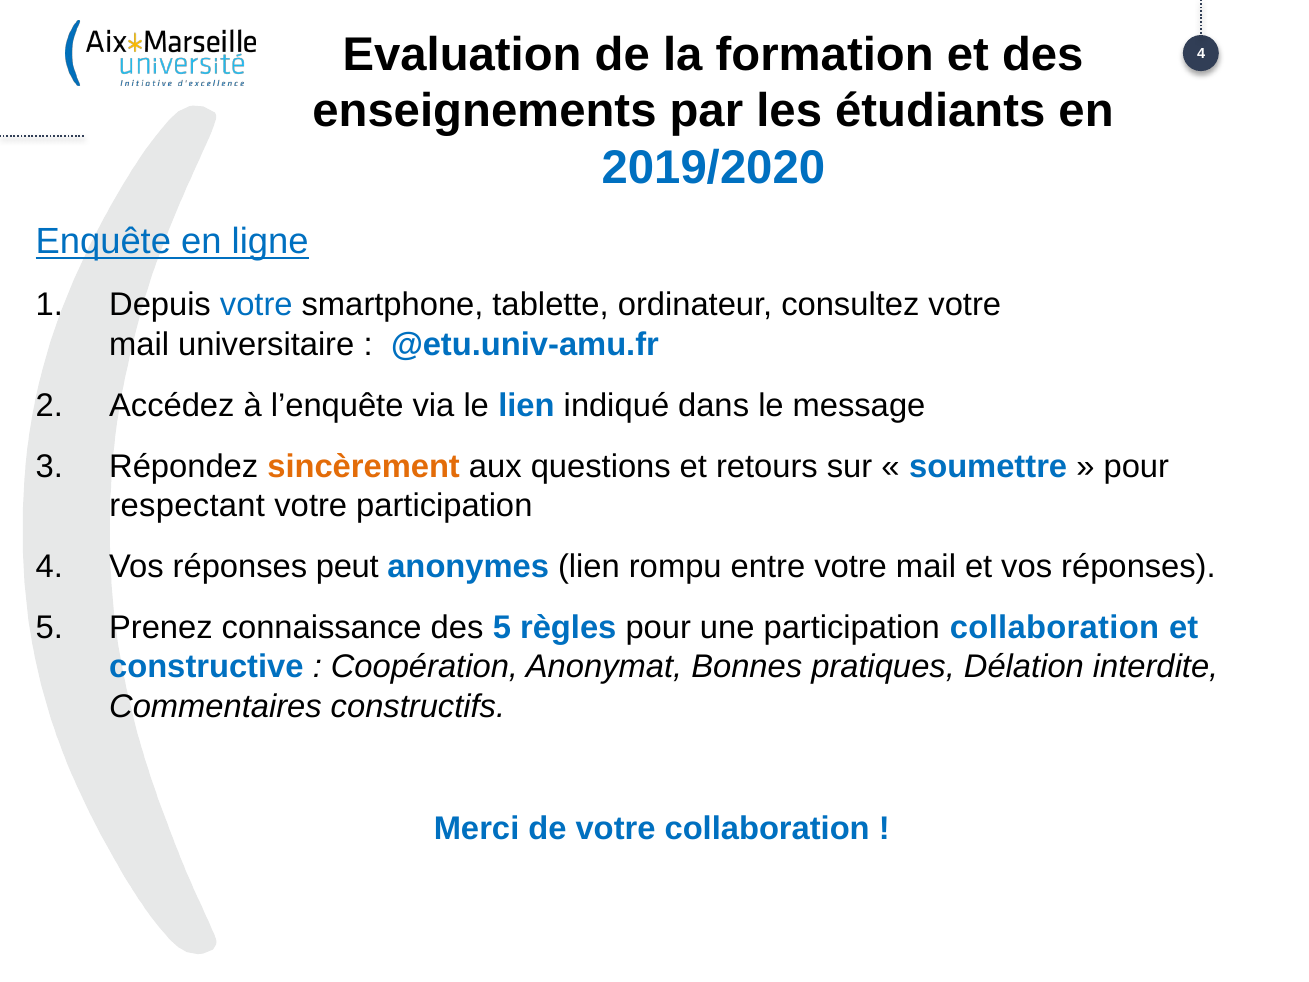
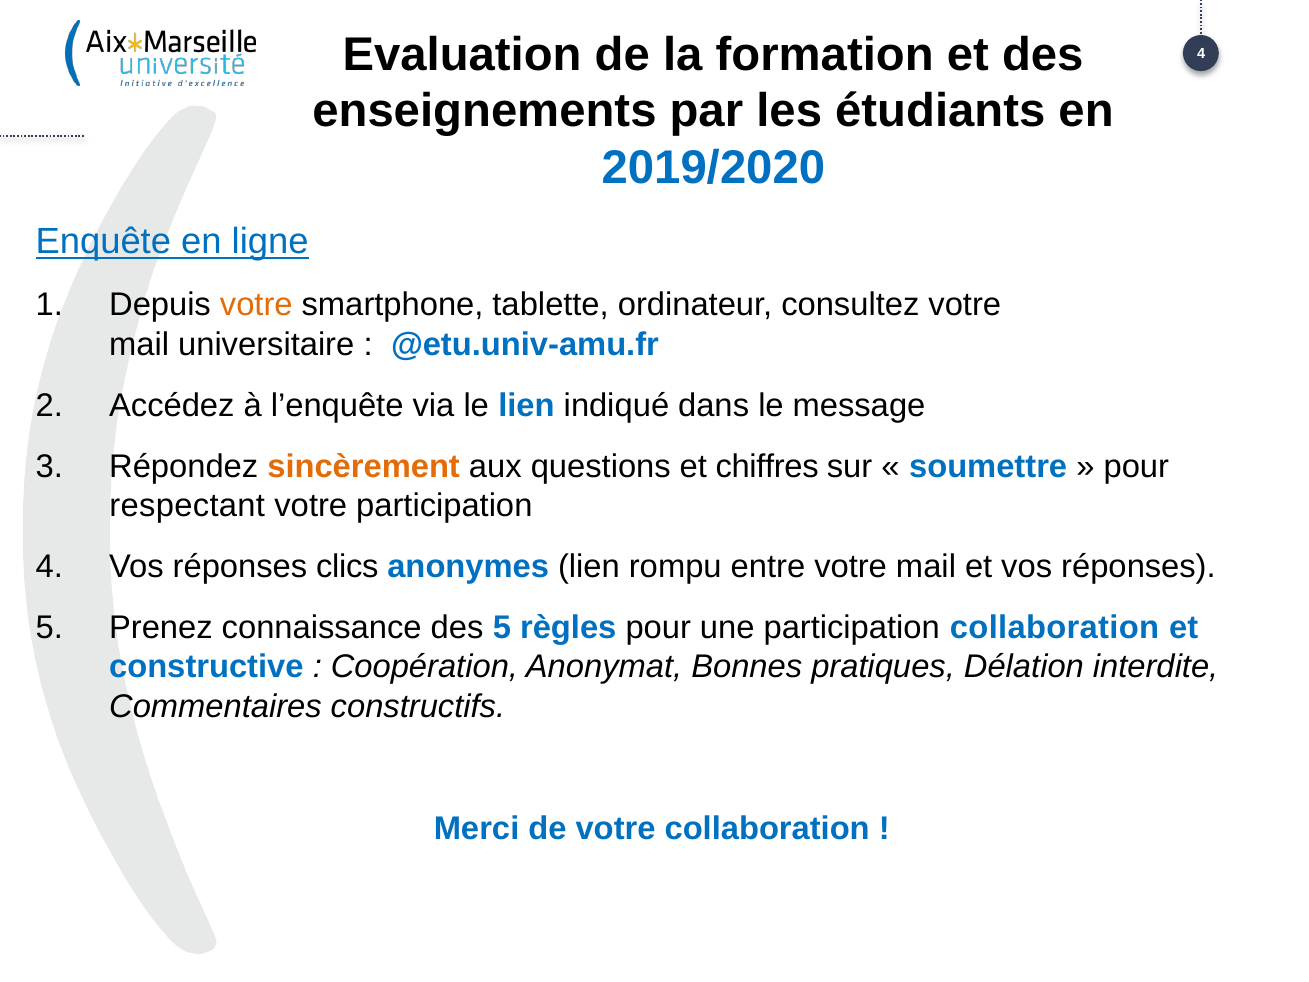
votre colour: blue -> orange (256, 305)
retours: retours -> chiffres (767, 466)
peut: peut -> clics (347, 567)
